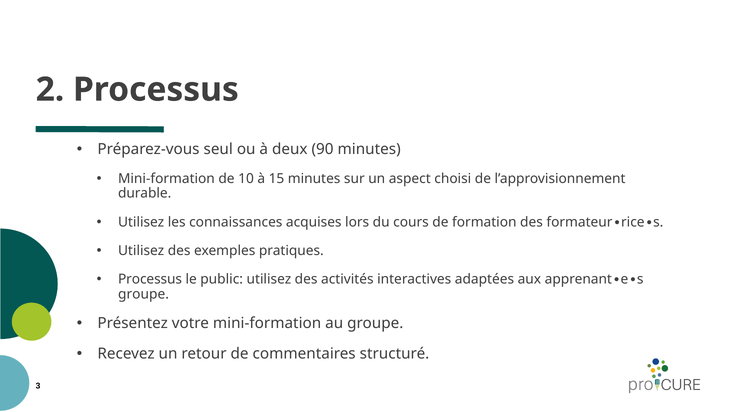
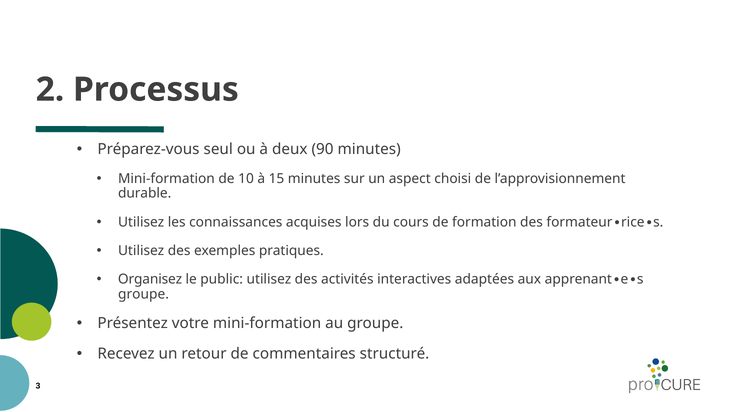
Processus: Processus -> Organisez (150, 279)
